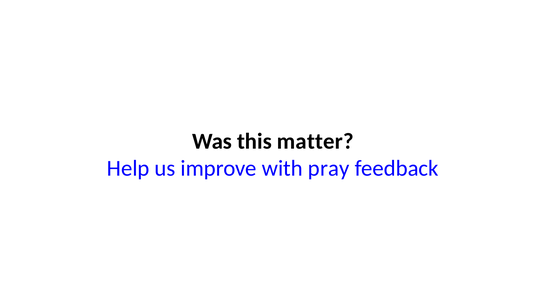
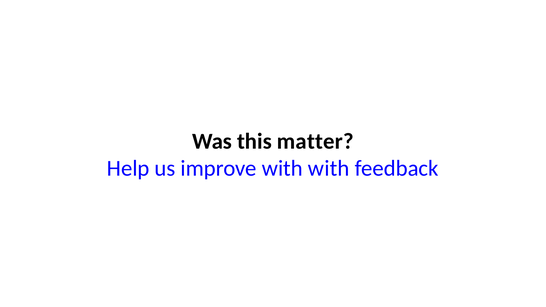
with pray: pray -> with (329, 169)
